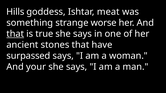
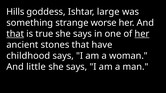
meat: meat -> large (108, 12)
her underline: none -> present (142, 34)
surpassed: surpassed -> childhood (28, 56)
your: your -> little (36, 67)
